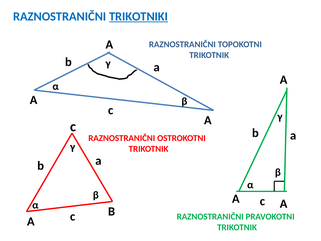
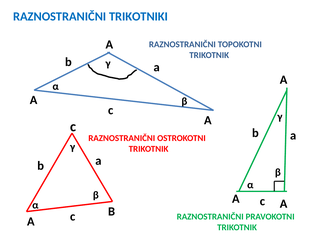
TRIKOTNIKI underline: present -> none (139, 17)
